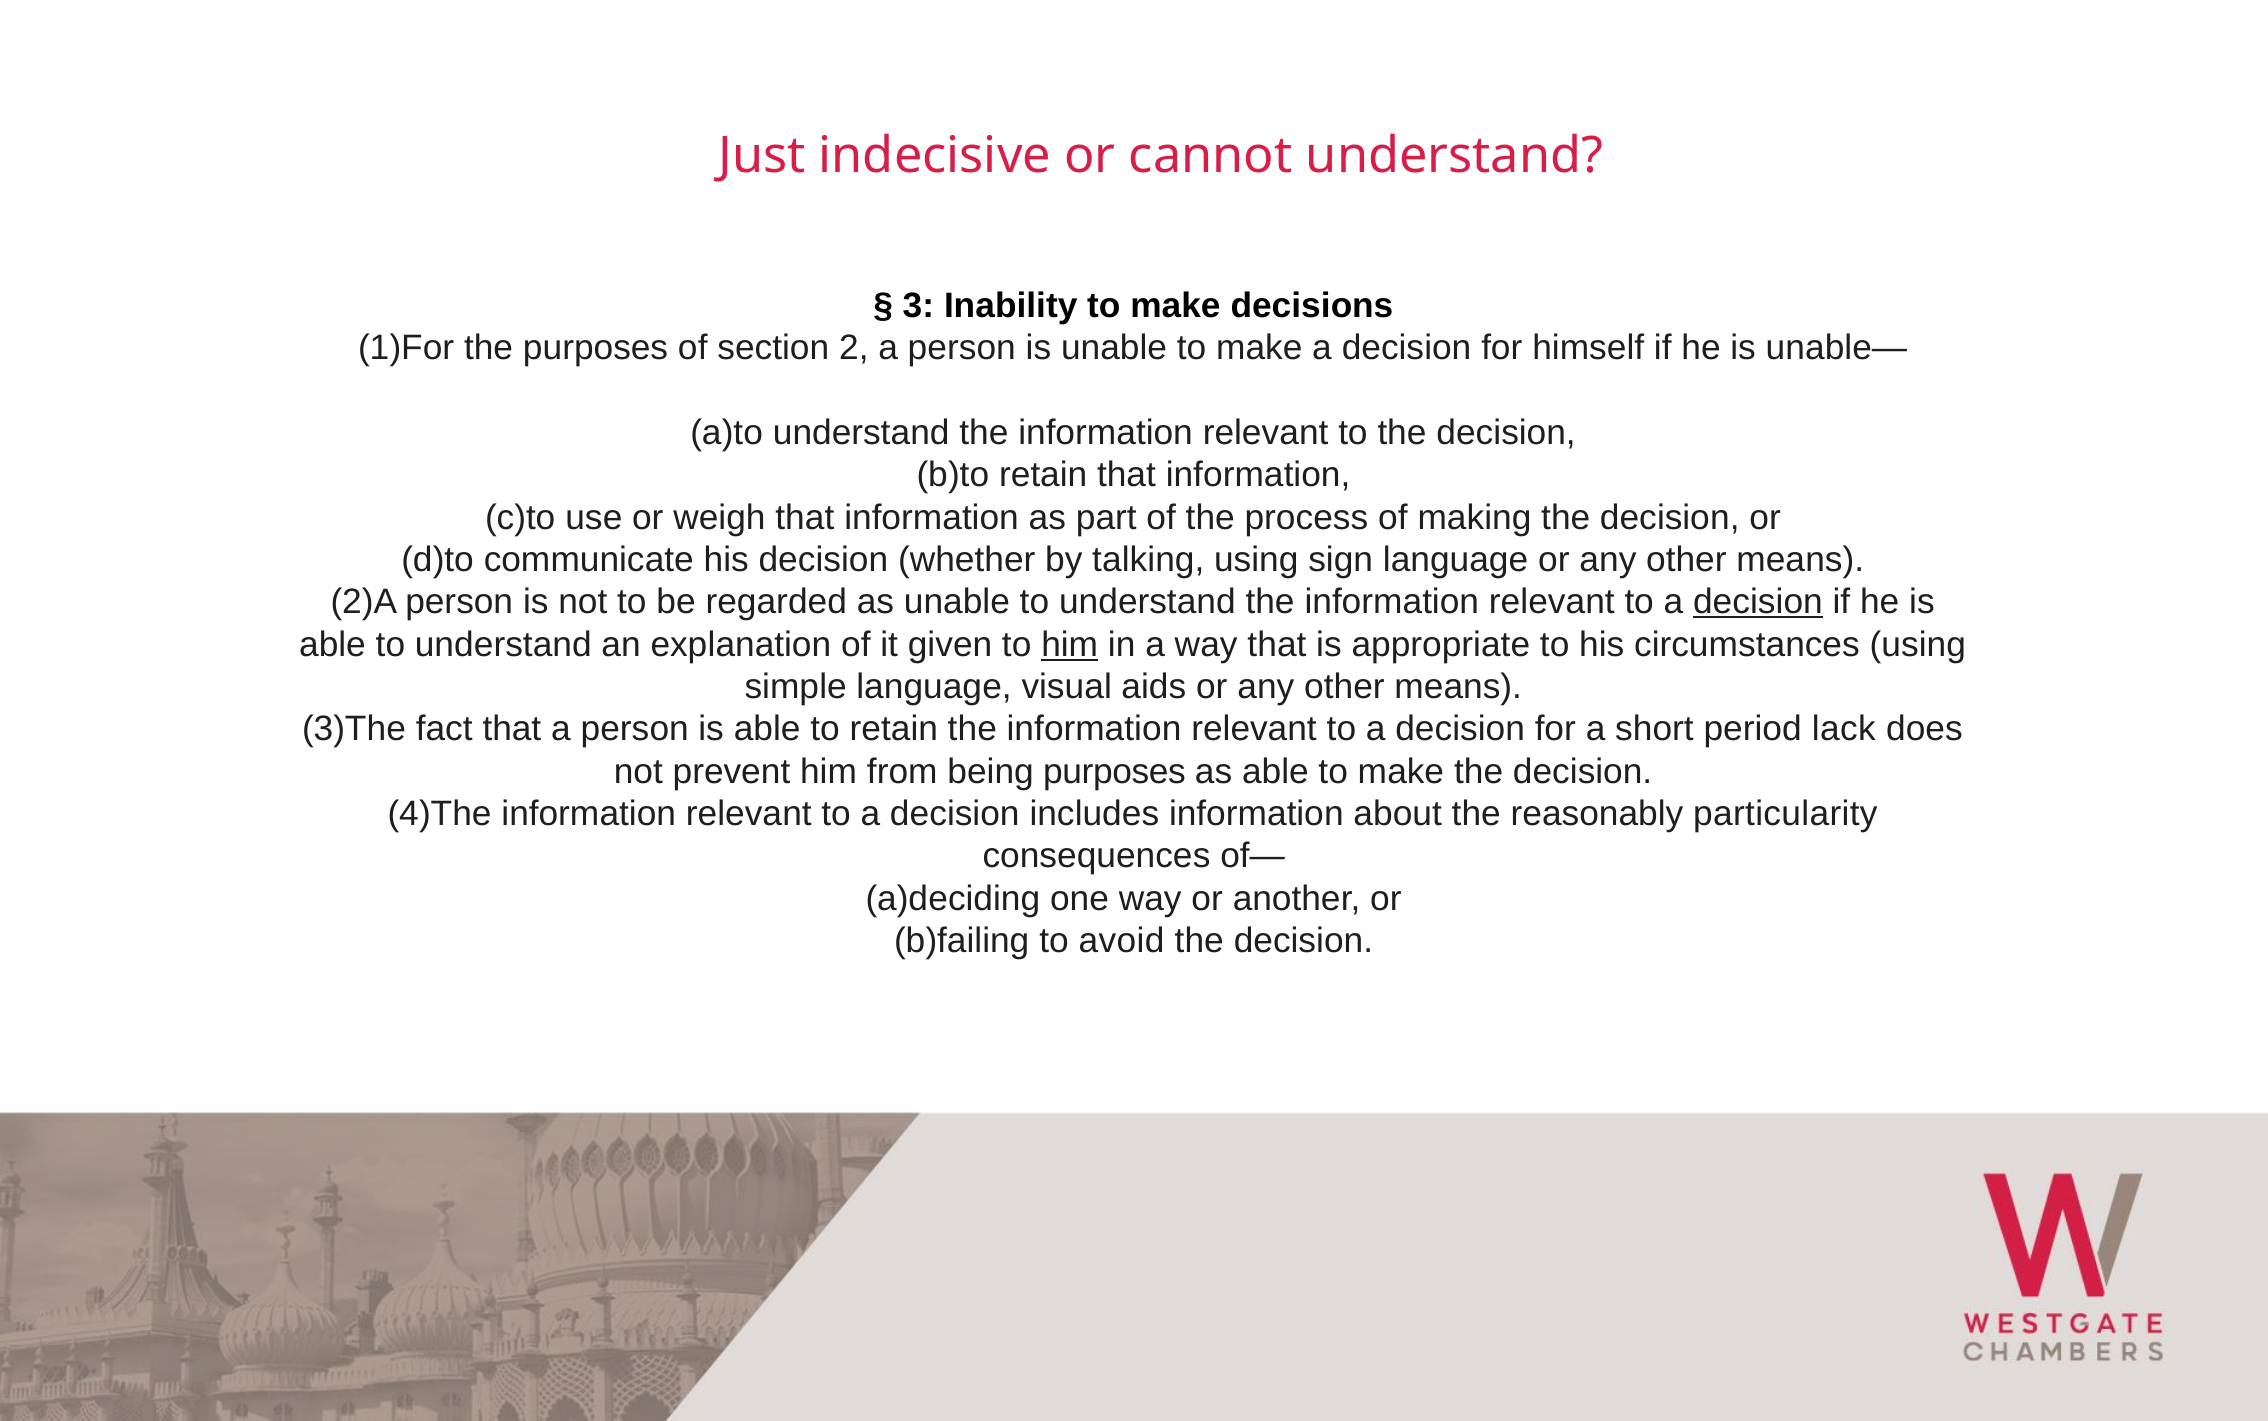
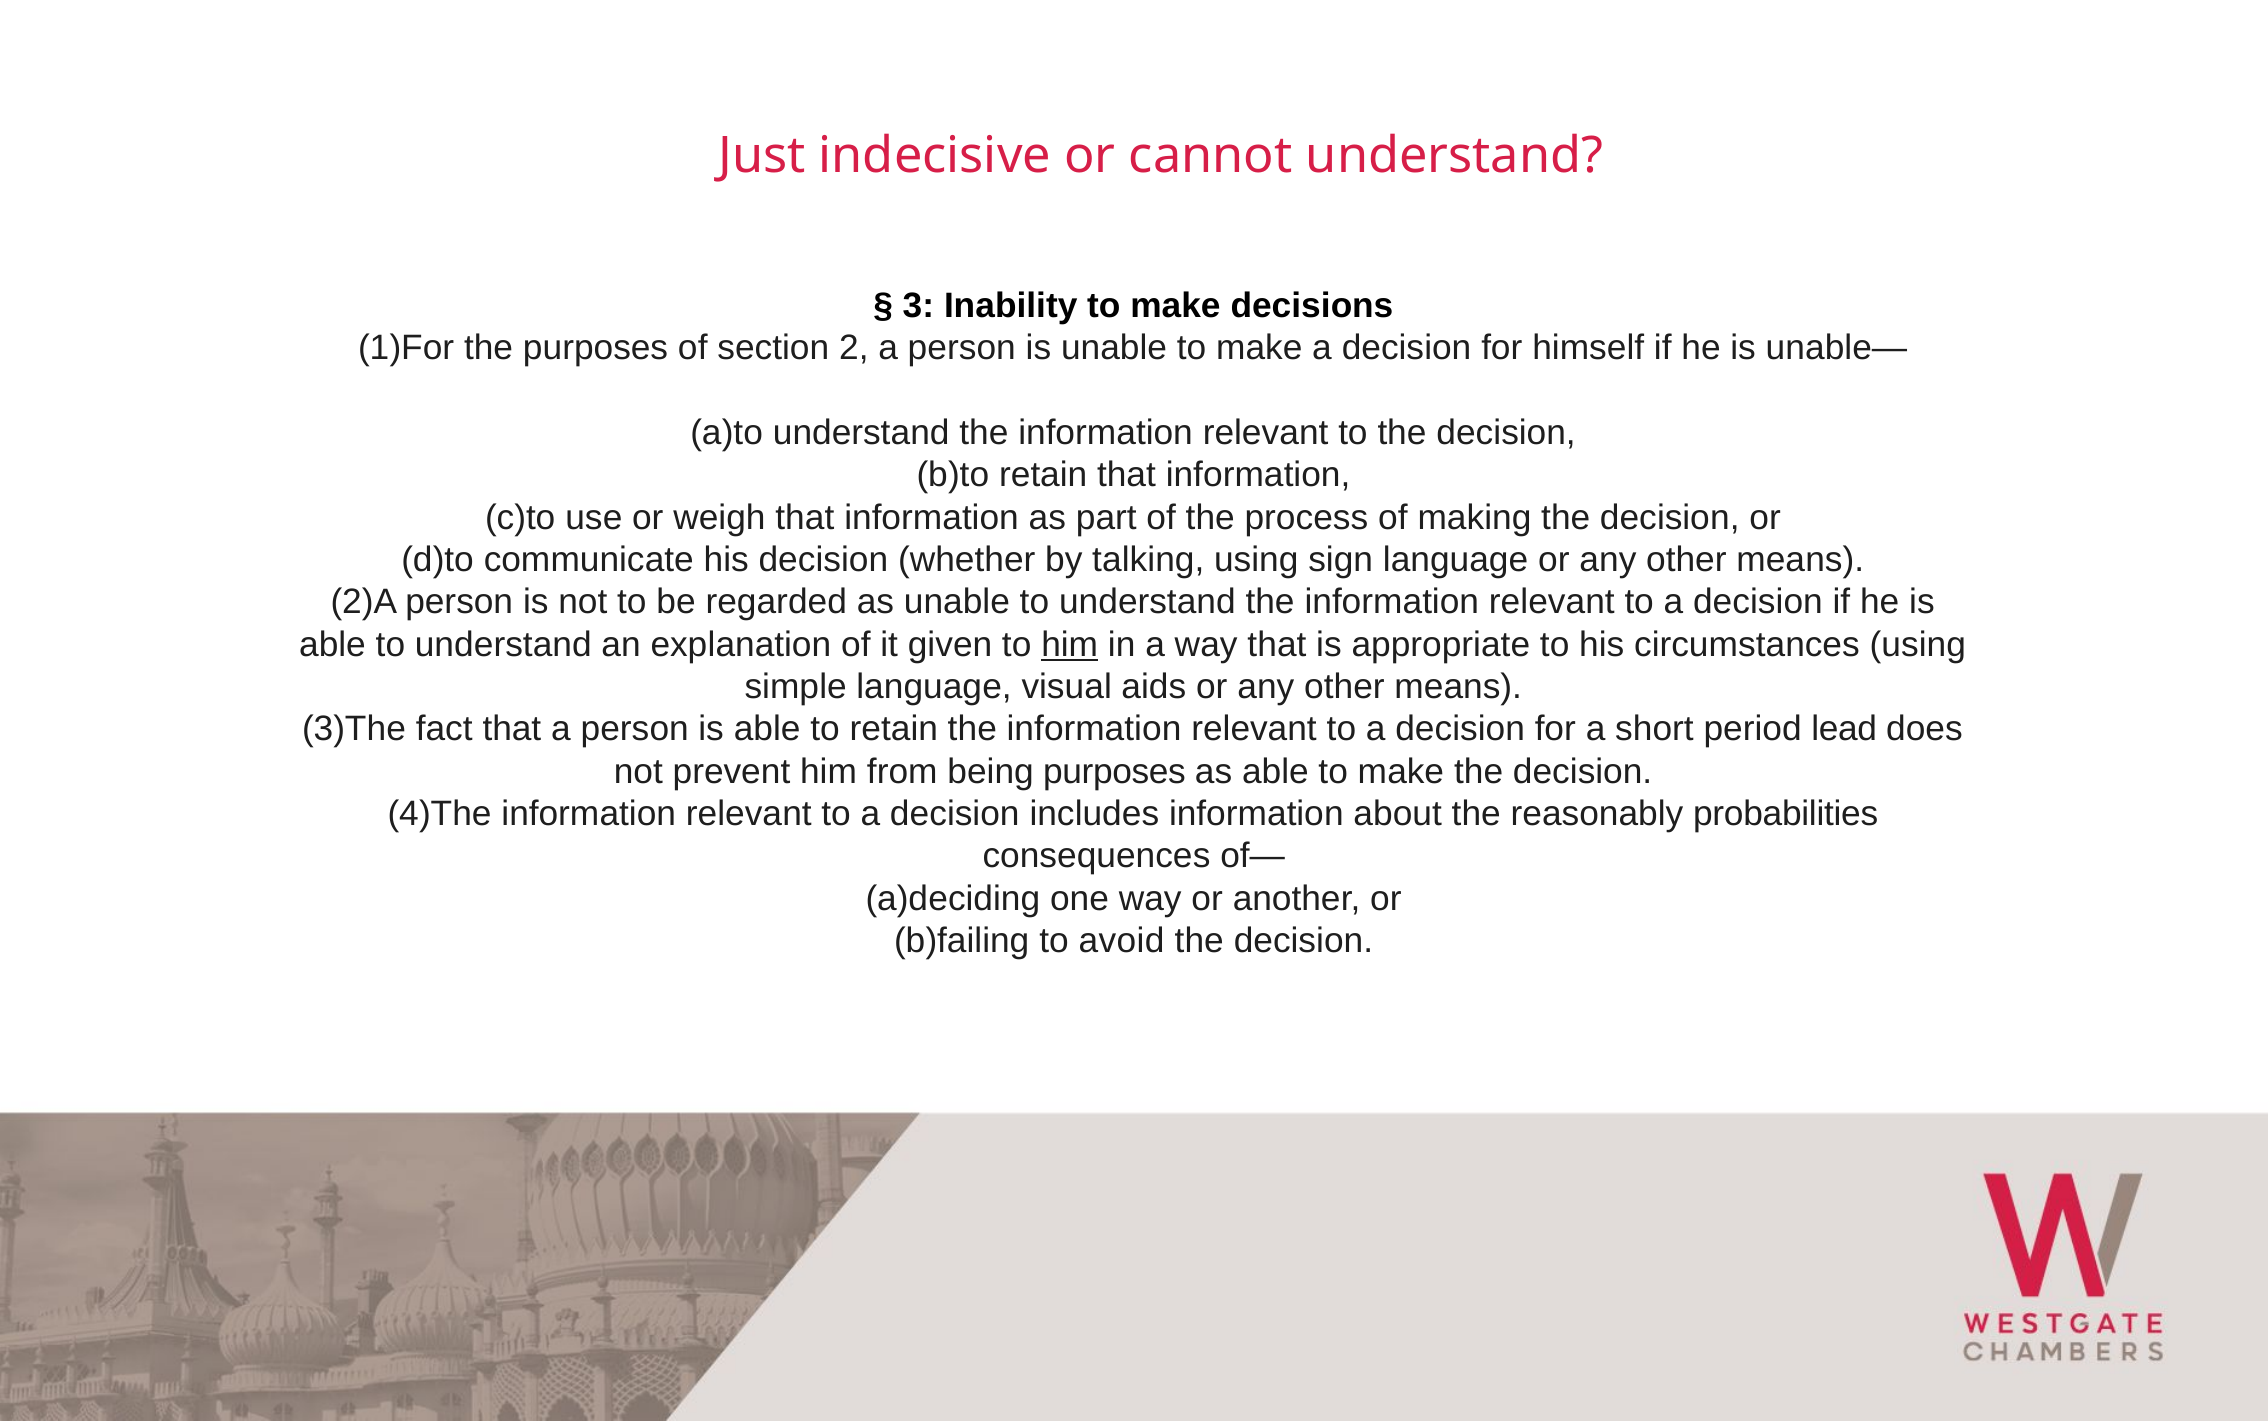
decision underline: present -> none (1758, 602)
lack: lack -> lead (1844, 730)
particularity: particularity -> probabilities (1786, 814)
